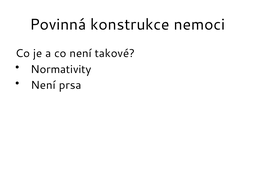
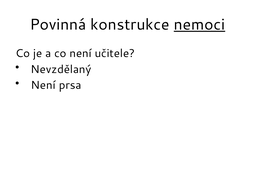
nemoci underline: none -> present (199, 25)
takové: takové -> učitele (115, 53)
Normativity: Normativity -> Nevzdělaný (61, 69)
